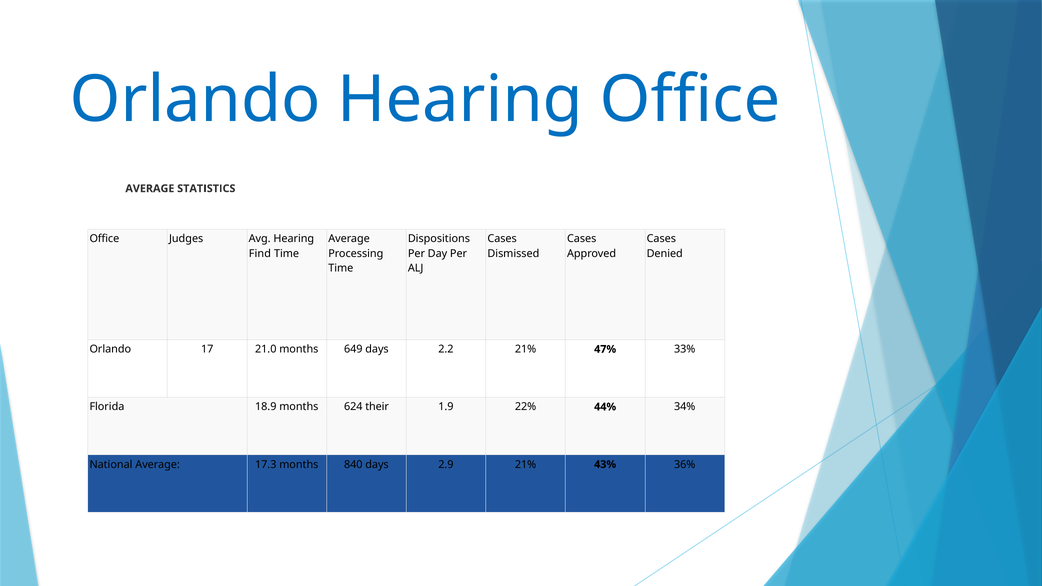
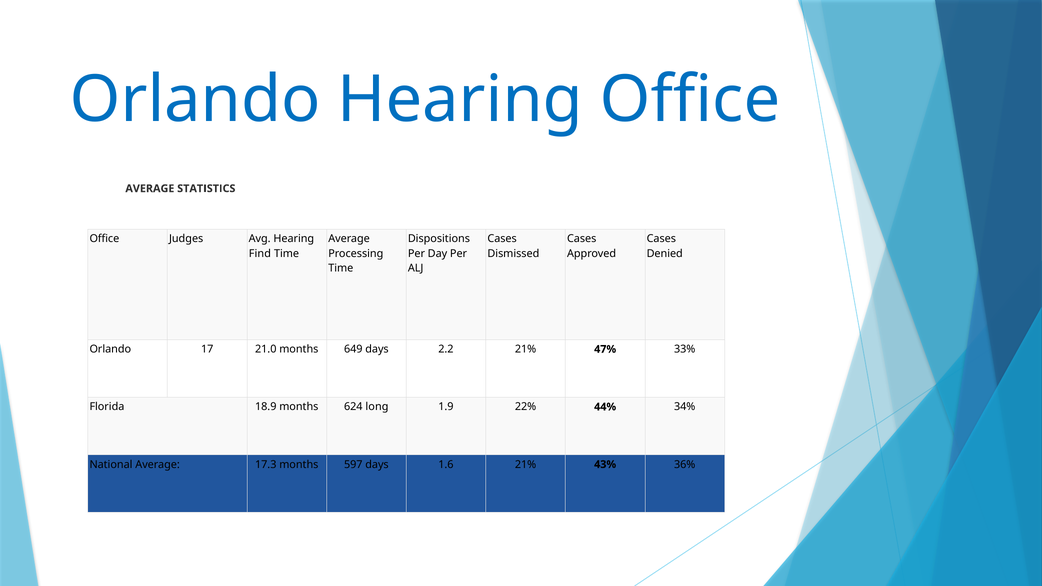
their: their -> long (377, 407)
840: 840 -> 597 (353, 465)
2.9: 2.9 -> 1.6 (446, 465)
